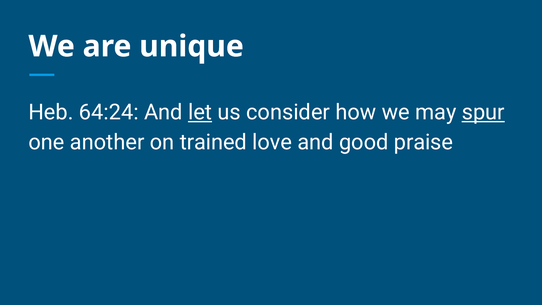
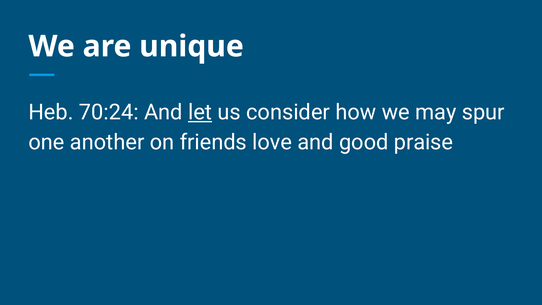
64:24: 64:24 -> 70:24 (109, 112)
spur underline: present -> none (483, 112)
trained: trained -> friends (213, 142)
